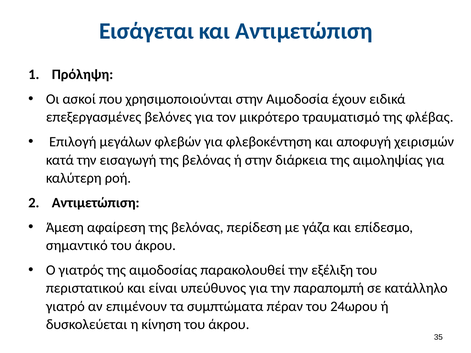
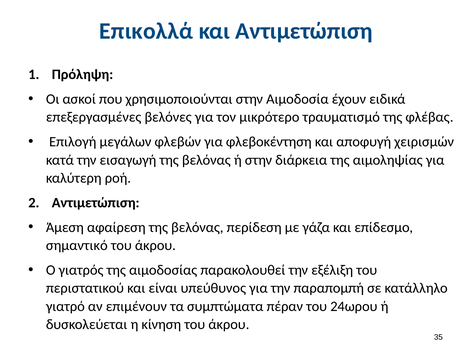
Εισάγεται: Εισάγεται -> Επικολλά (146, 31)
